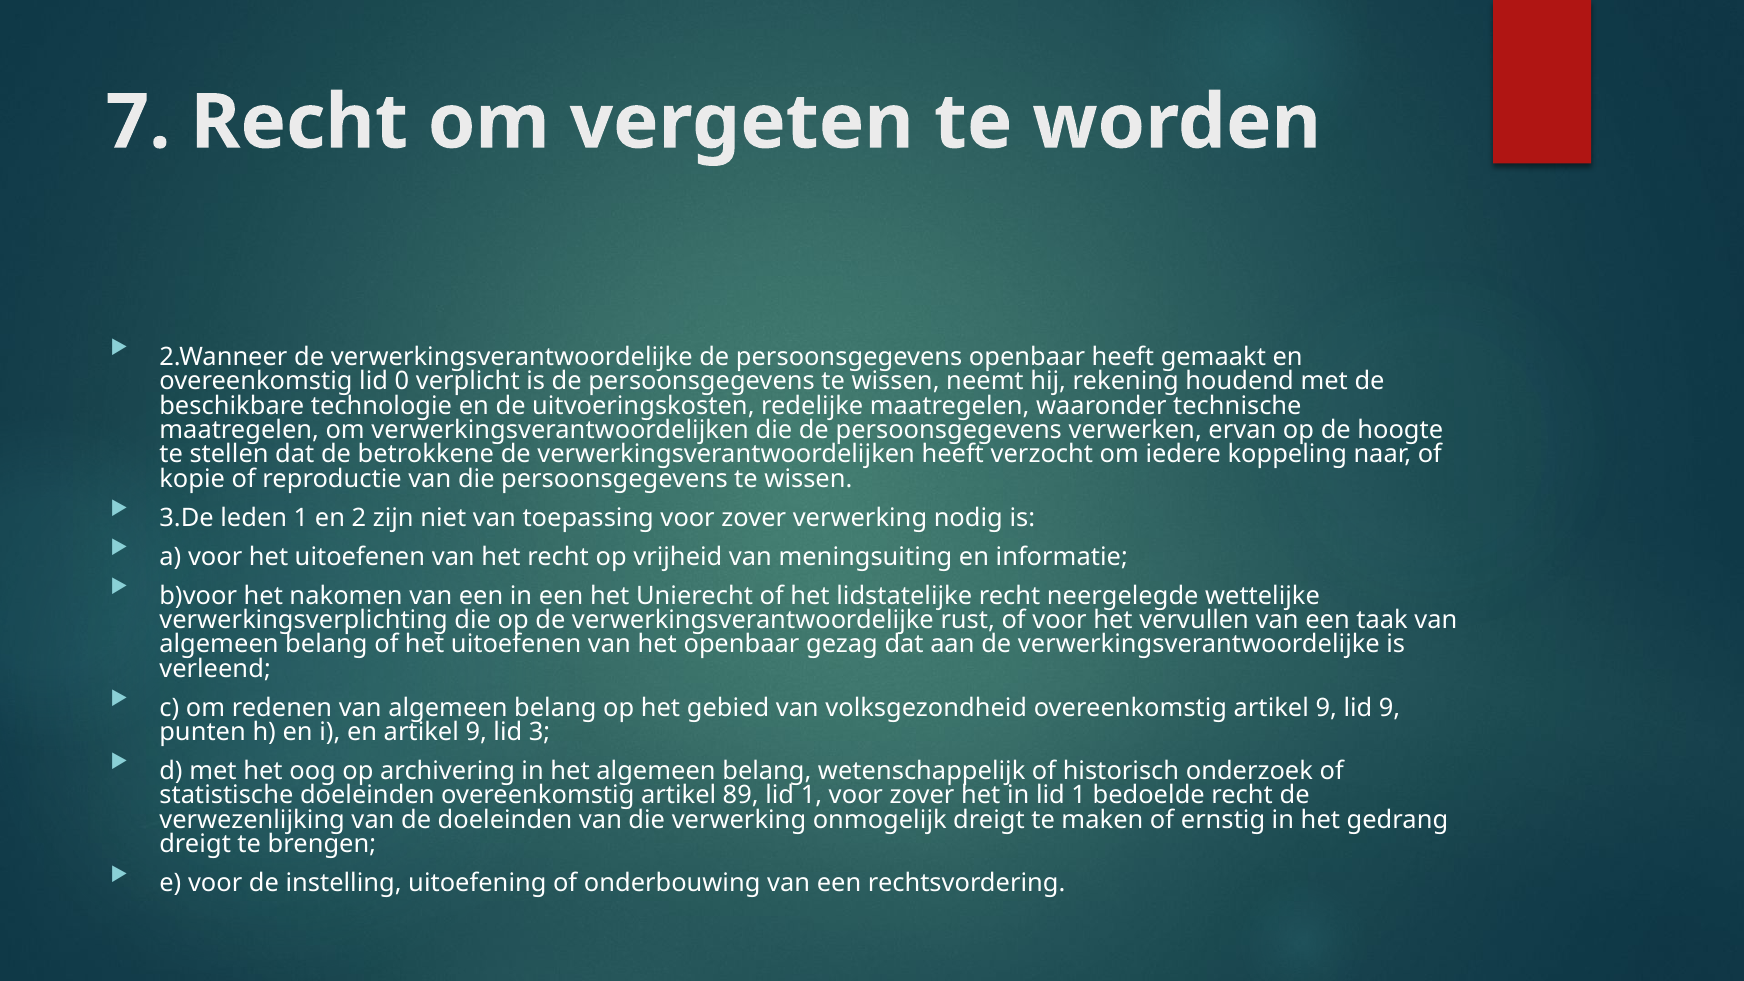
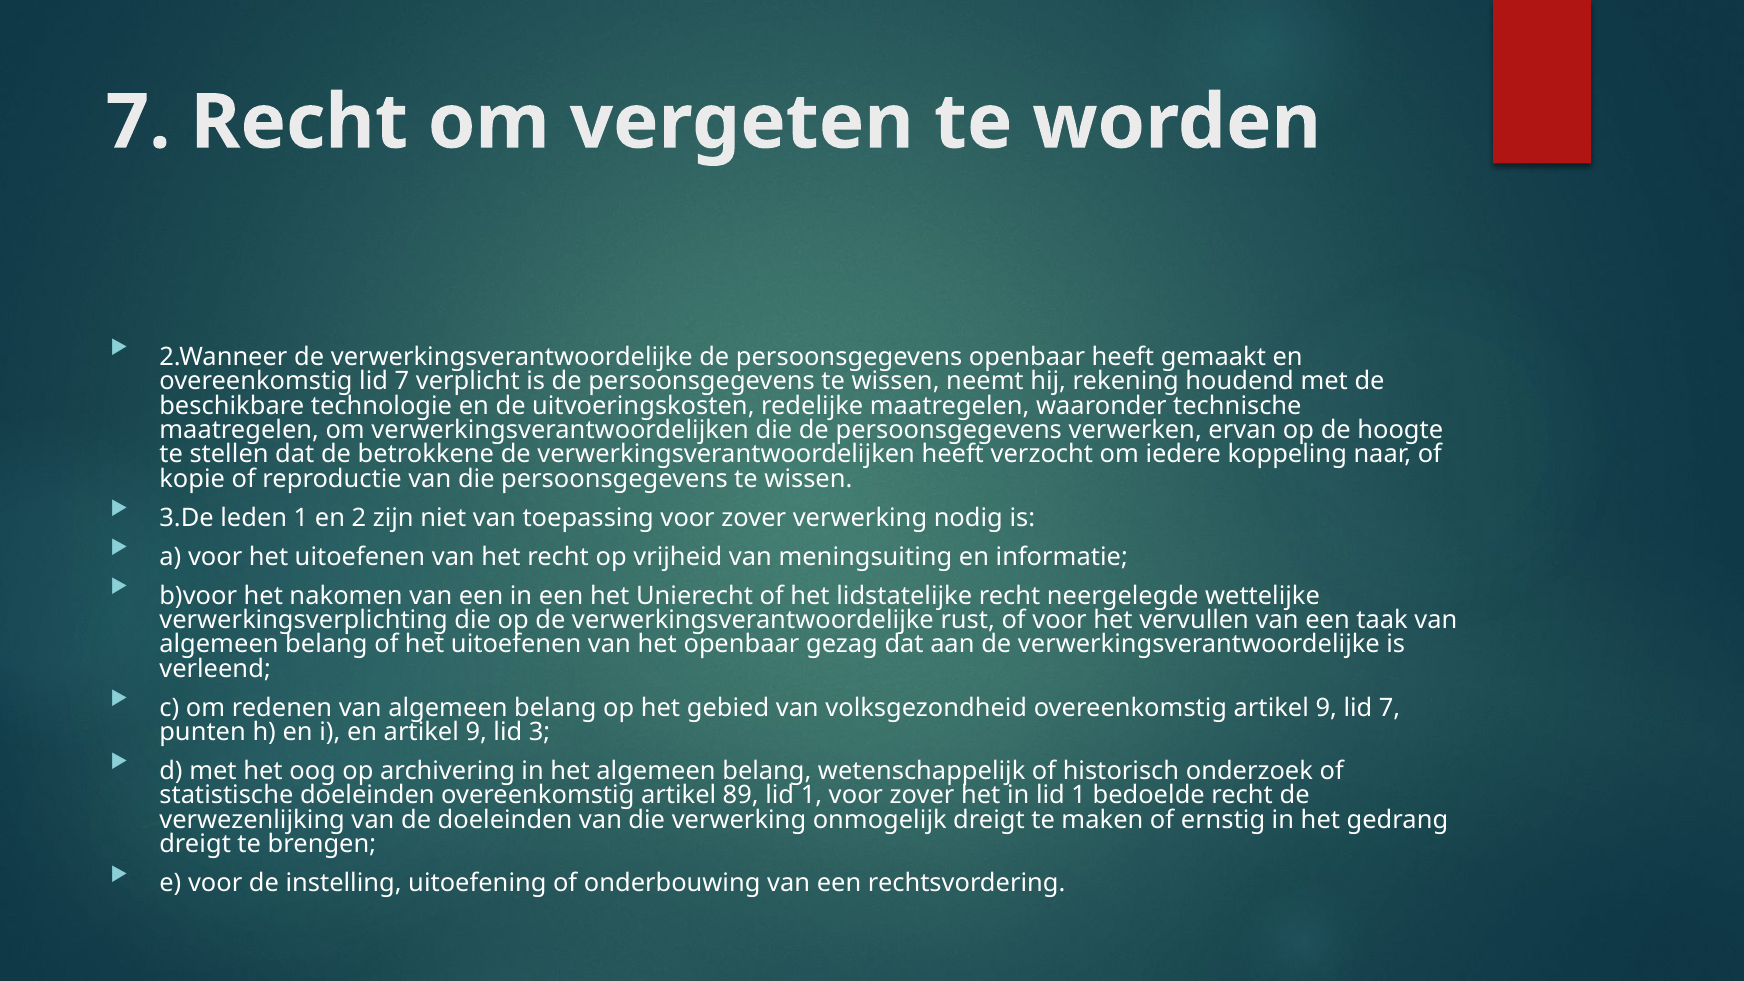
overeenkomstig lid 0: 0 -> 7 (402, 381)
9 lid 9: 9 -> 7 (1390, 708)
